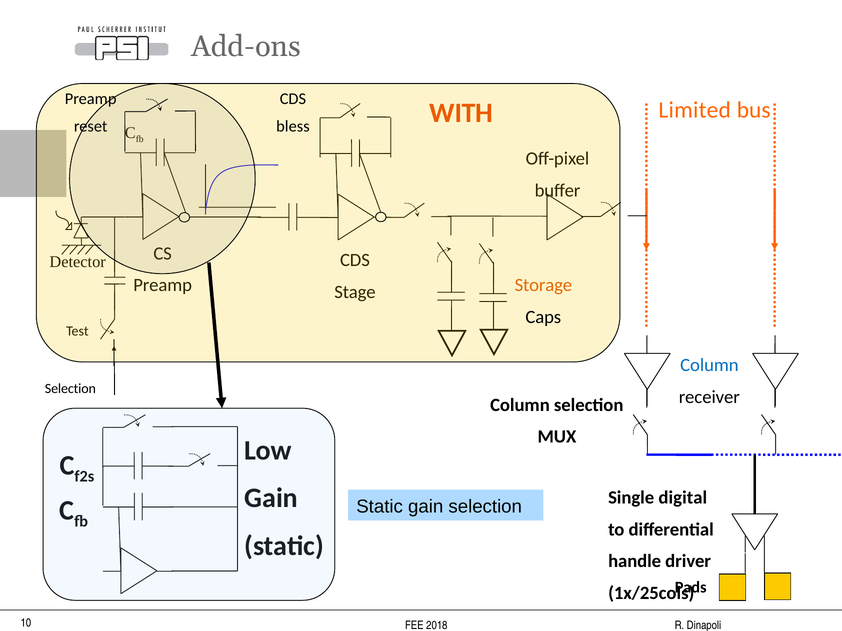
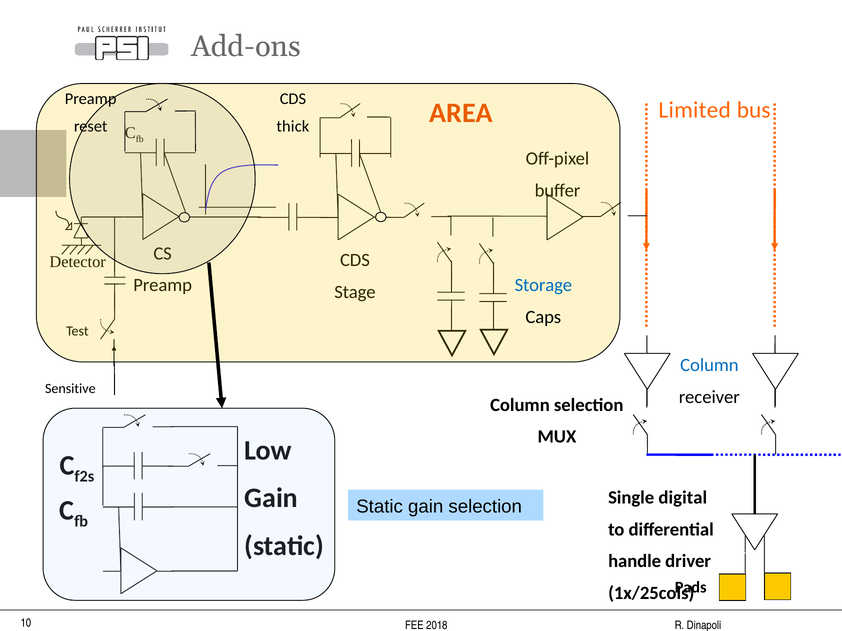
WITH: WITH -> AREA (461, 113)
bless: bless -> thick (293, 127)
Storage colour: orange -> blue (543, 285)
Selection: Selection -> Sensitive (70, 389)
